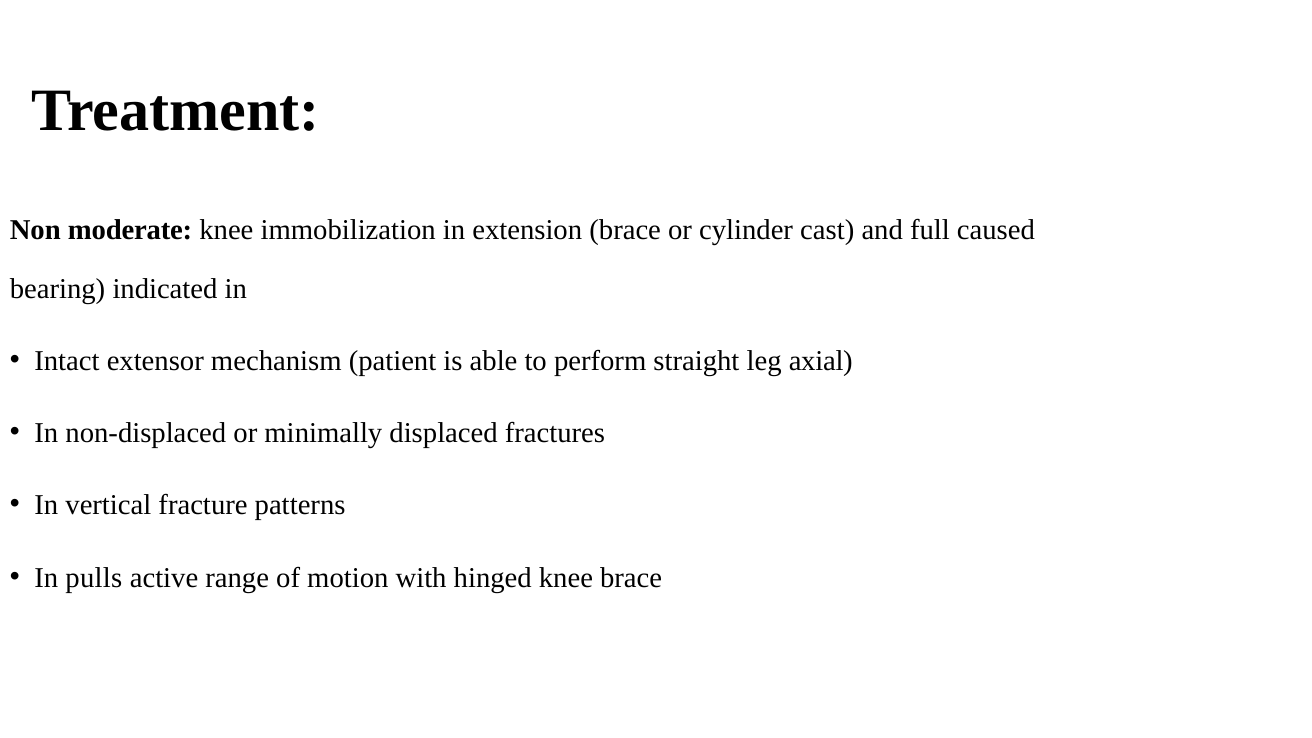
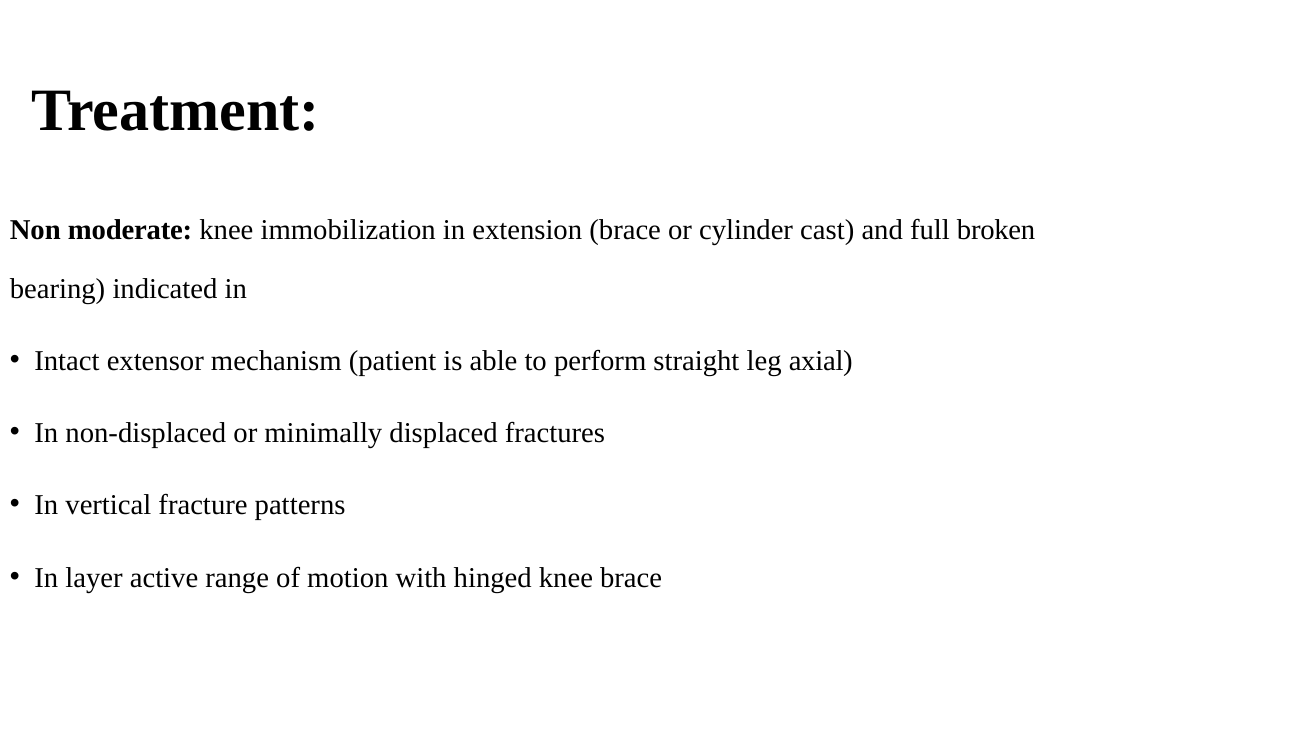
caused: caused -> broken (996, 230)
pulls: pulls -> layer (94, 578)
